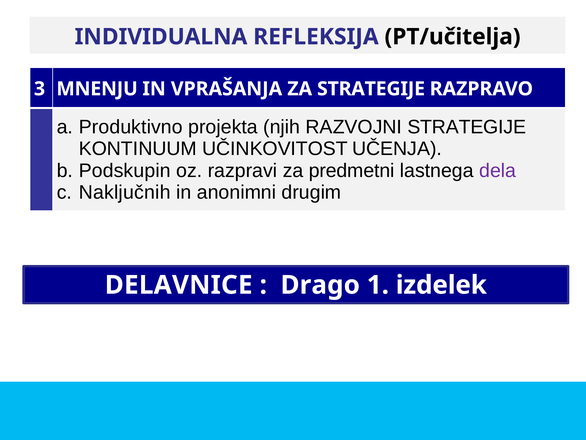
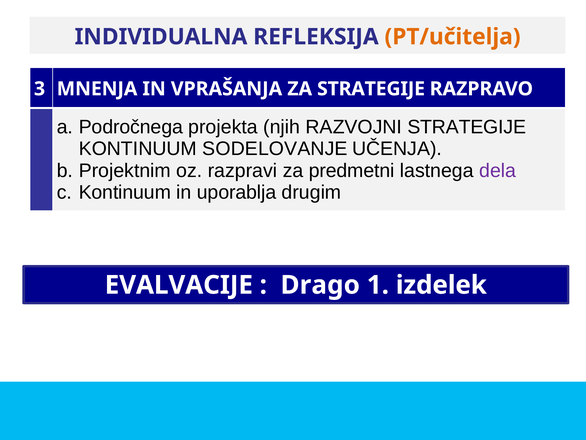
PT/učitelja colour: black -> orange (453, 37)
MNENJU: MNENJU -> MNENJA (97, 89)
Produktivno: Produktivno -> Področnega (131, 127)
UČINKOVITOST: UČINKOVITOST -> SODELOVANJE (275, 149)
Podskupin: Podskupin -> Projektnim (125, 170)
Naključnih: Naključnih -> Kontinuum (125, 192)
anonimni: anonimni -> uporablja (237, 192)
DELAVNICE: DELAVNICE -> EVALVACIJE (179, 285)
